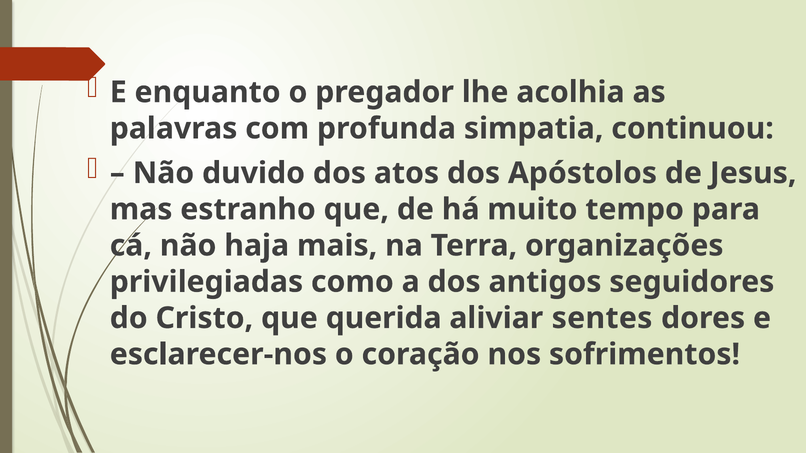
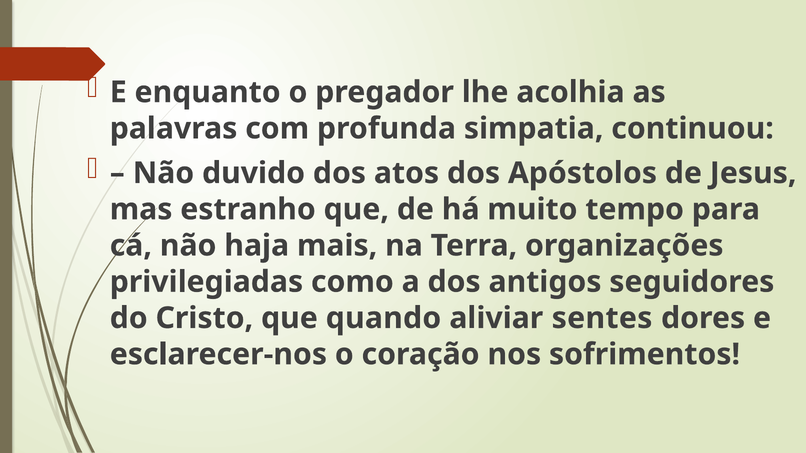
querida: querida -> quando (383, 318)
